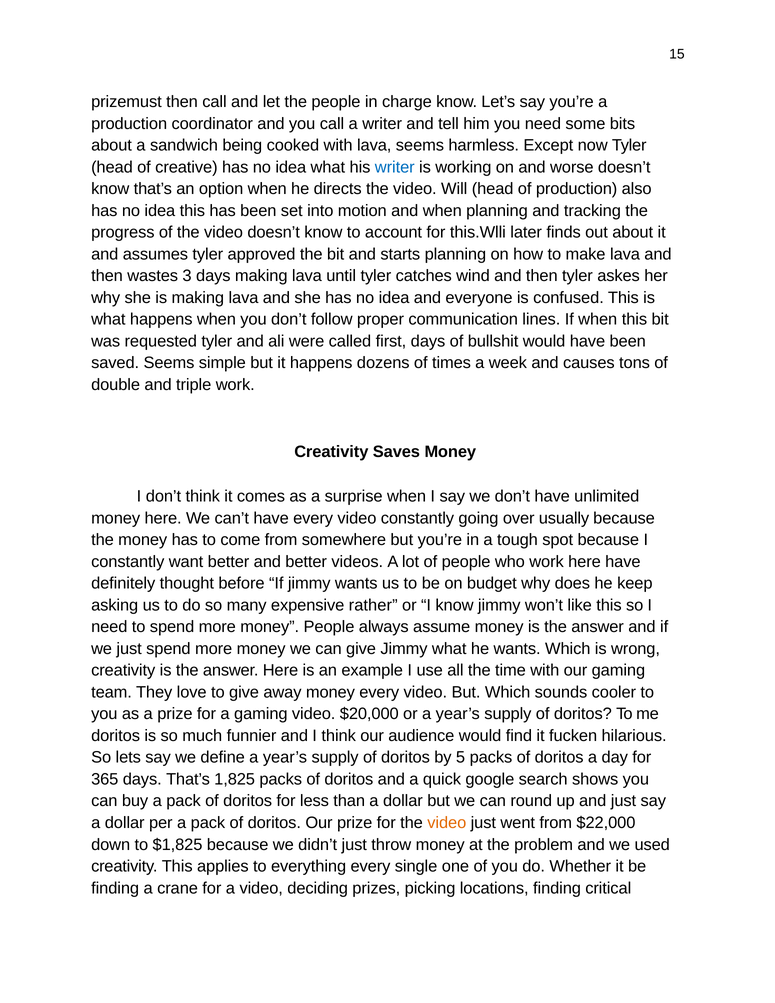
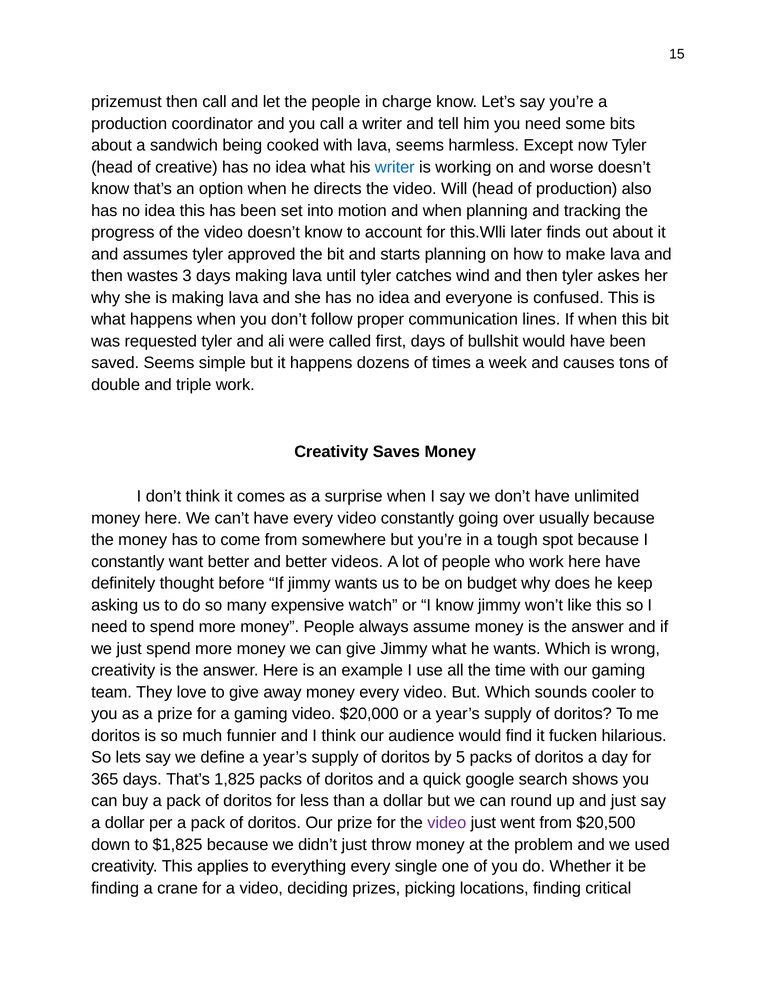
rather: rather -> watch (373, 605)
video colour: orange -> purple (447, 823)
$22,000: $22,000 -> $20,500 (606, 823)
